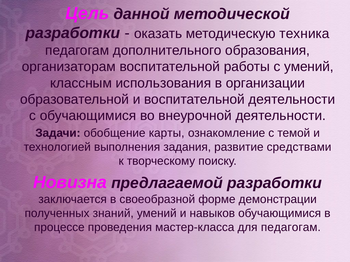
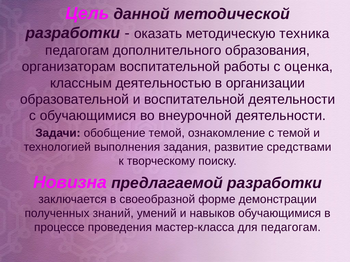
с умений: умений -> оценка (309, 67)
использования: использования -> деятельностью (163, 83)
обобщение карты: карты -> темой (167, 133)
